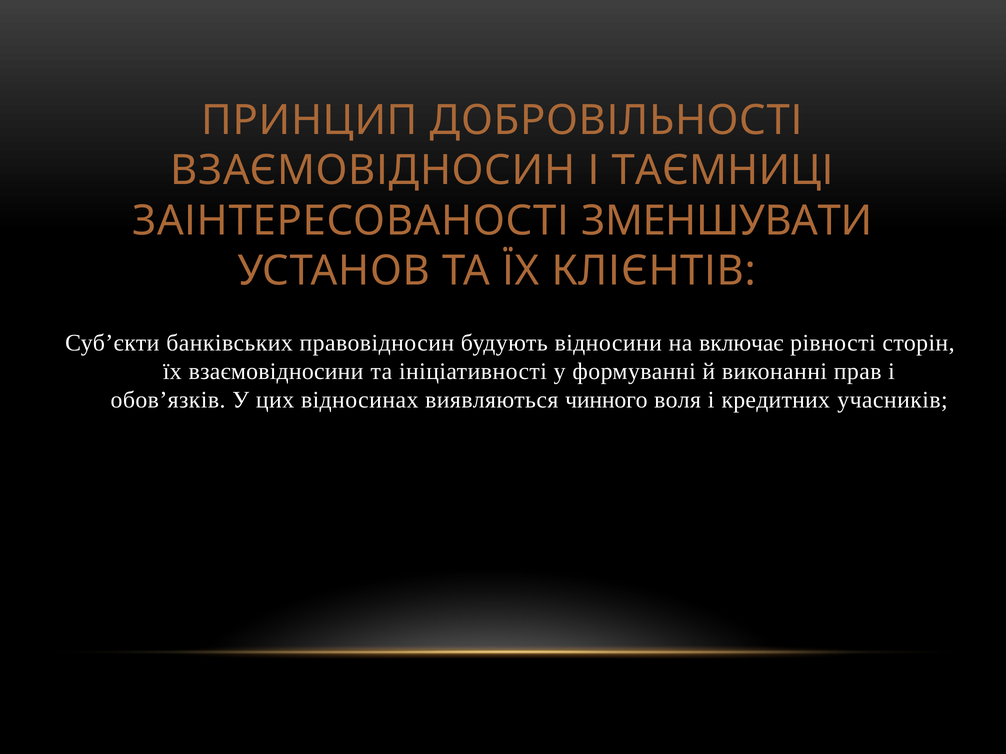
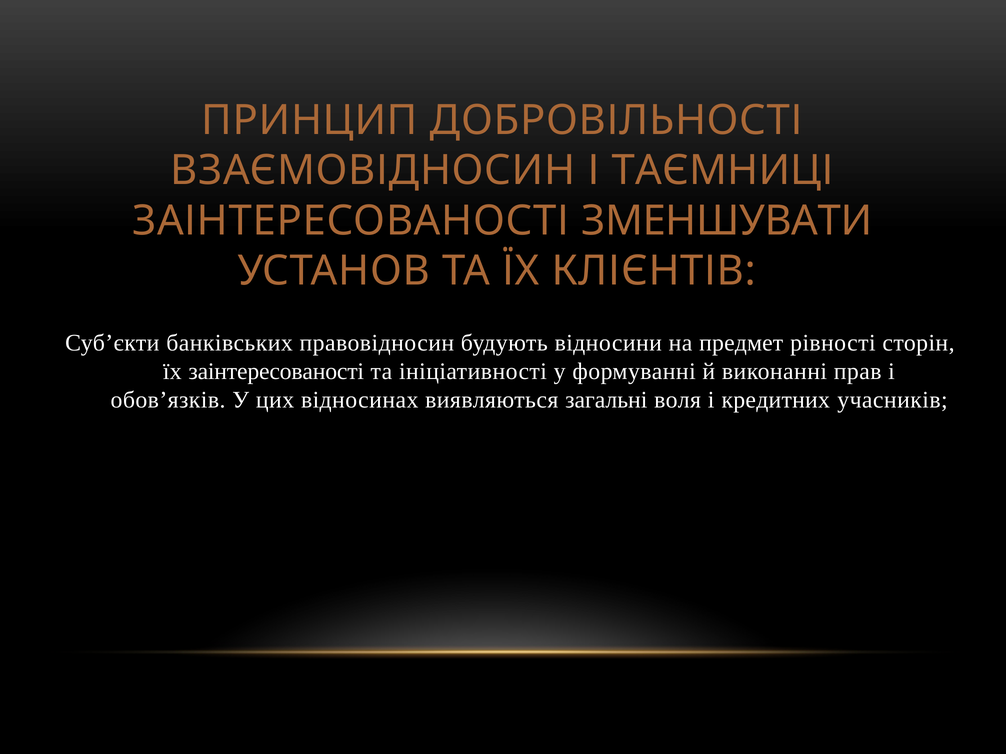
включає: включає -> предмет (741, 343)
їх взаємовідносини: взаємовідносини -> заінтересованості (276, 372)
чинного: чинного -> загальні (606, 400)
